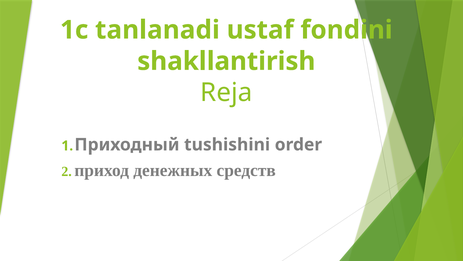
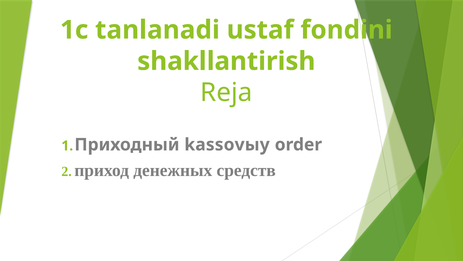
tushishini: tushishini -> kassovыy (227, 144)
